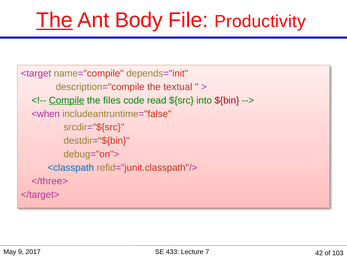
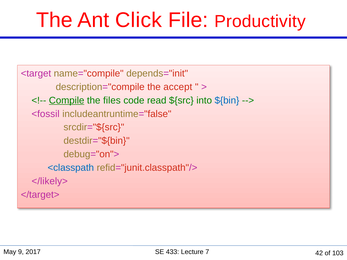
The underline: present -> none (54, 20)
Body: Body -> Click (139, 20)
textual: textual -> accept (178, 87)
${bin colour: red -> blue (227, 100)
<when: <when -> <fossil (46, 114)
</three>: </three> -> </likely> (50, 181)
